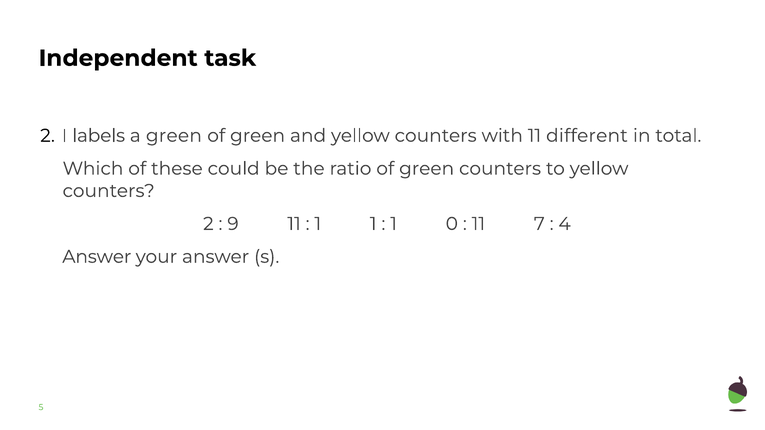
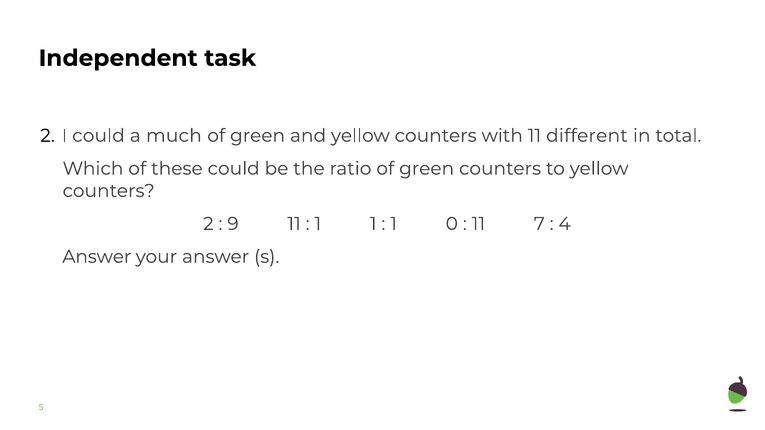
I labels: labels -> could (98, 136)
a green: green -> much (174, 136)
